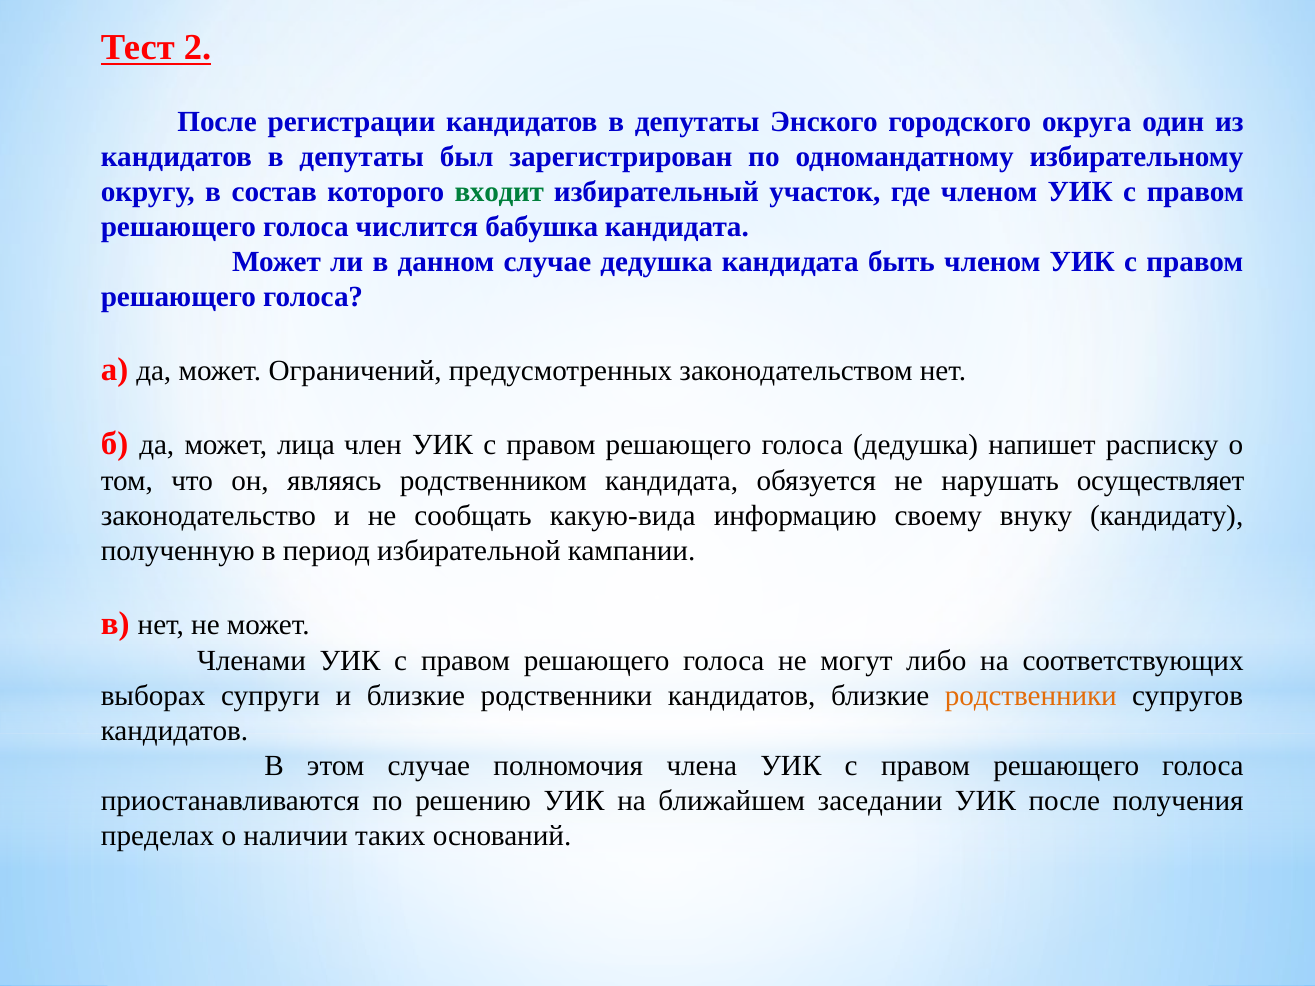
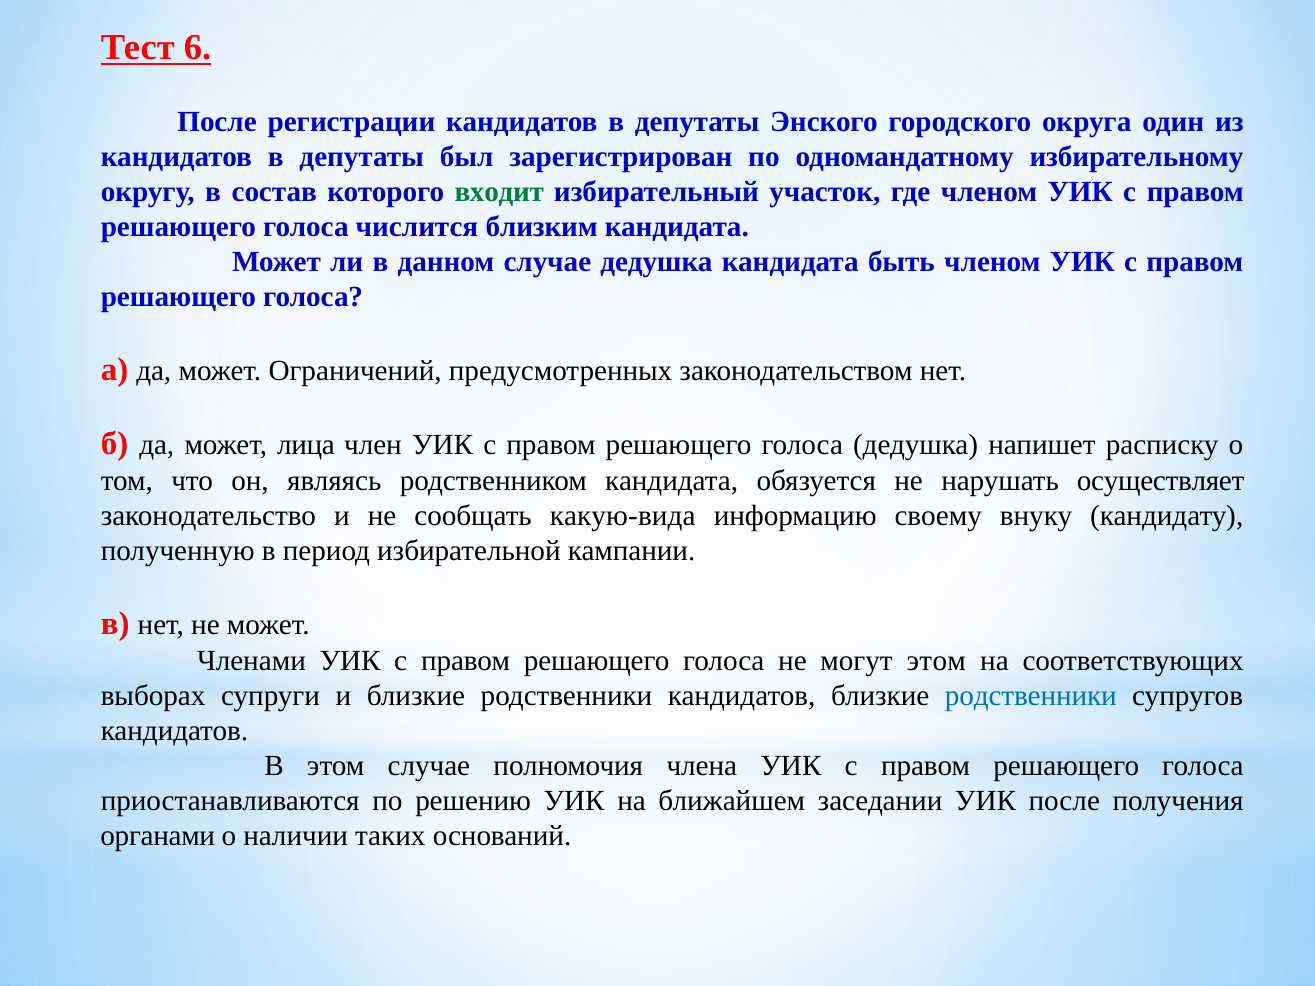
2: 2 -> 6 (198, 48)
бабушка: бабушка -> близким (542, 227)
могут либо: либо -> этом (936, 661)
родственники colour: orange -> blue (1031, 696)
пределах: пределах -> органами (158, 836)
